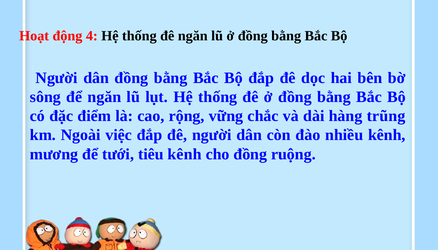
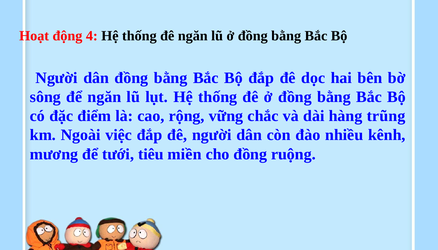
tiêu kênh: kênh -> miền (185, 154)
